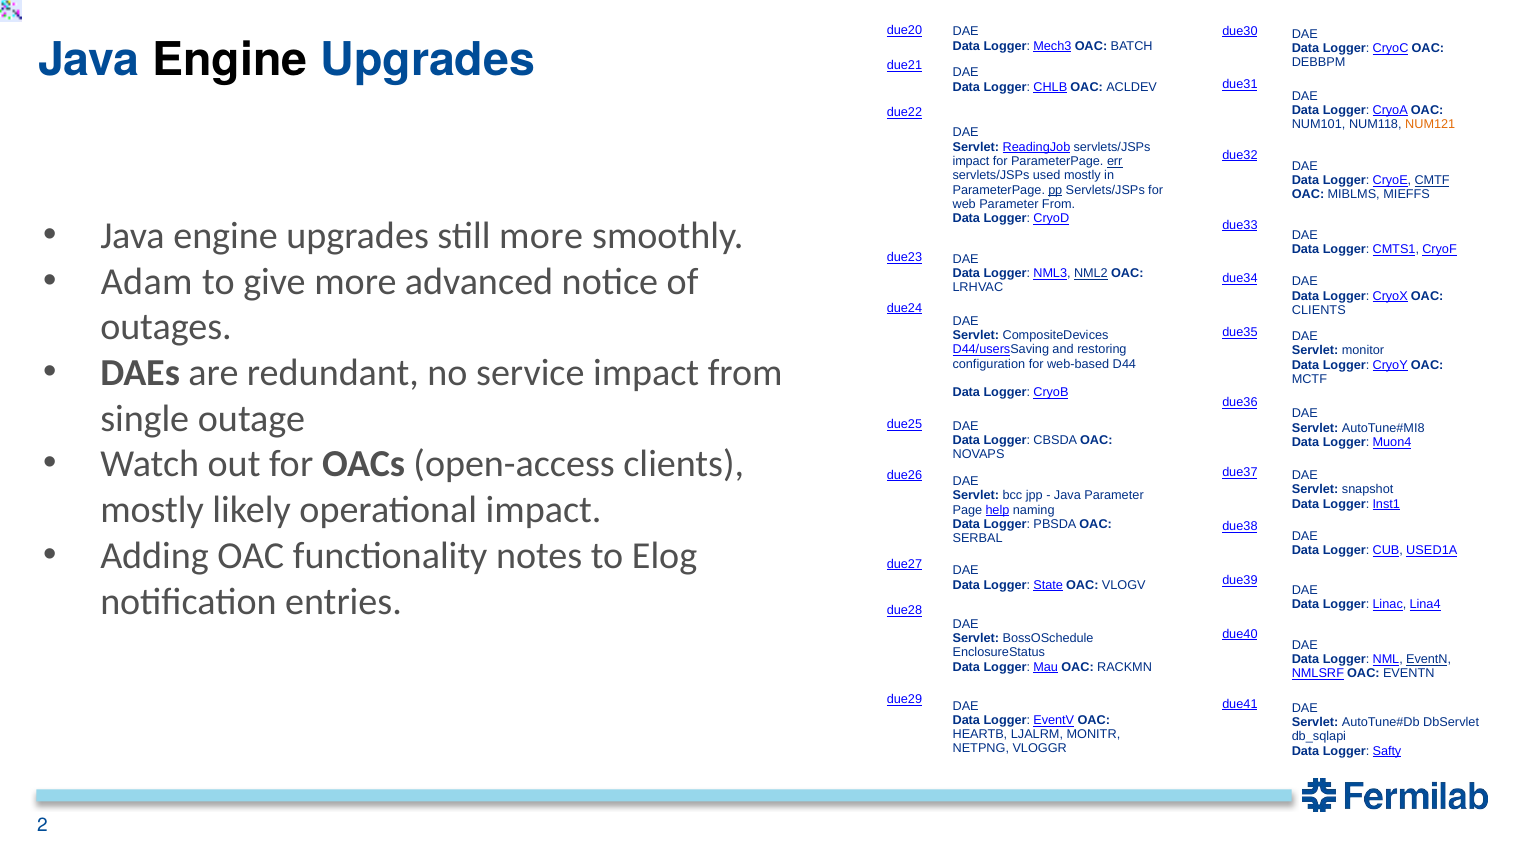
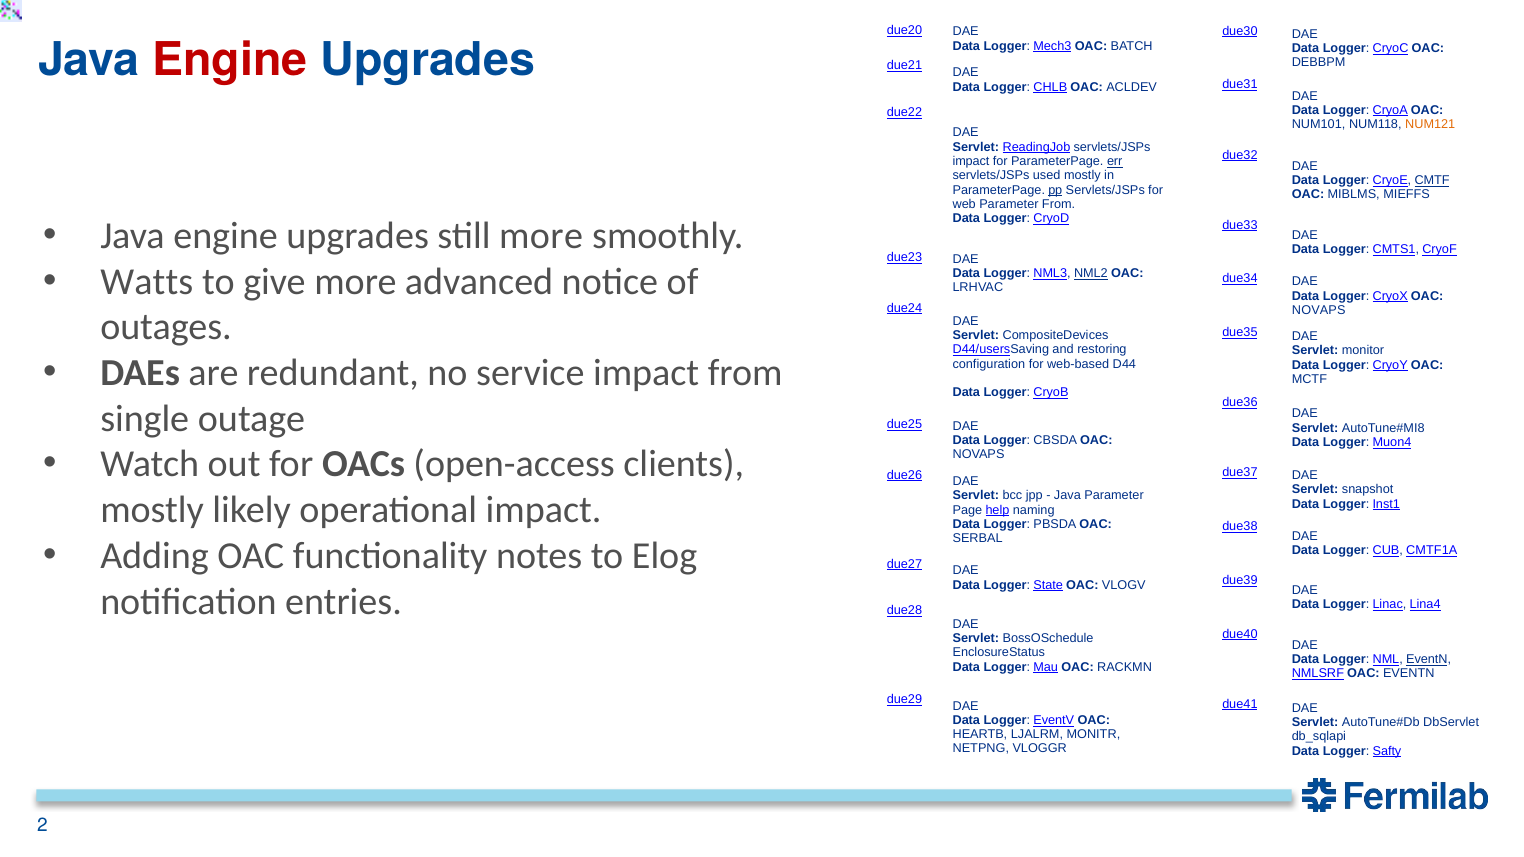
Engine colour: black -> red (230, 60)
Adam: Adam -> Watts (147, 282)
CLIENTS: CLIENTS -> NOVAPS (1319, 310)
USED1A: USED1A -> CMTF1A (1432, 551)
